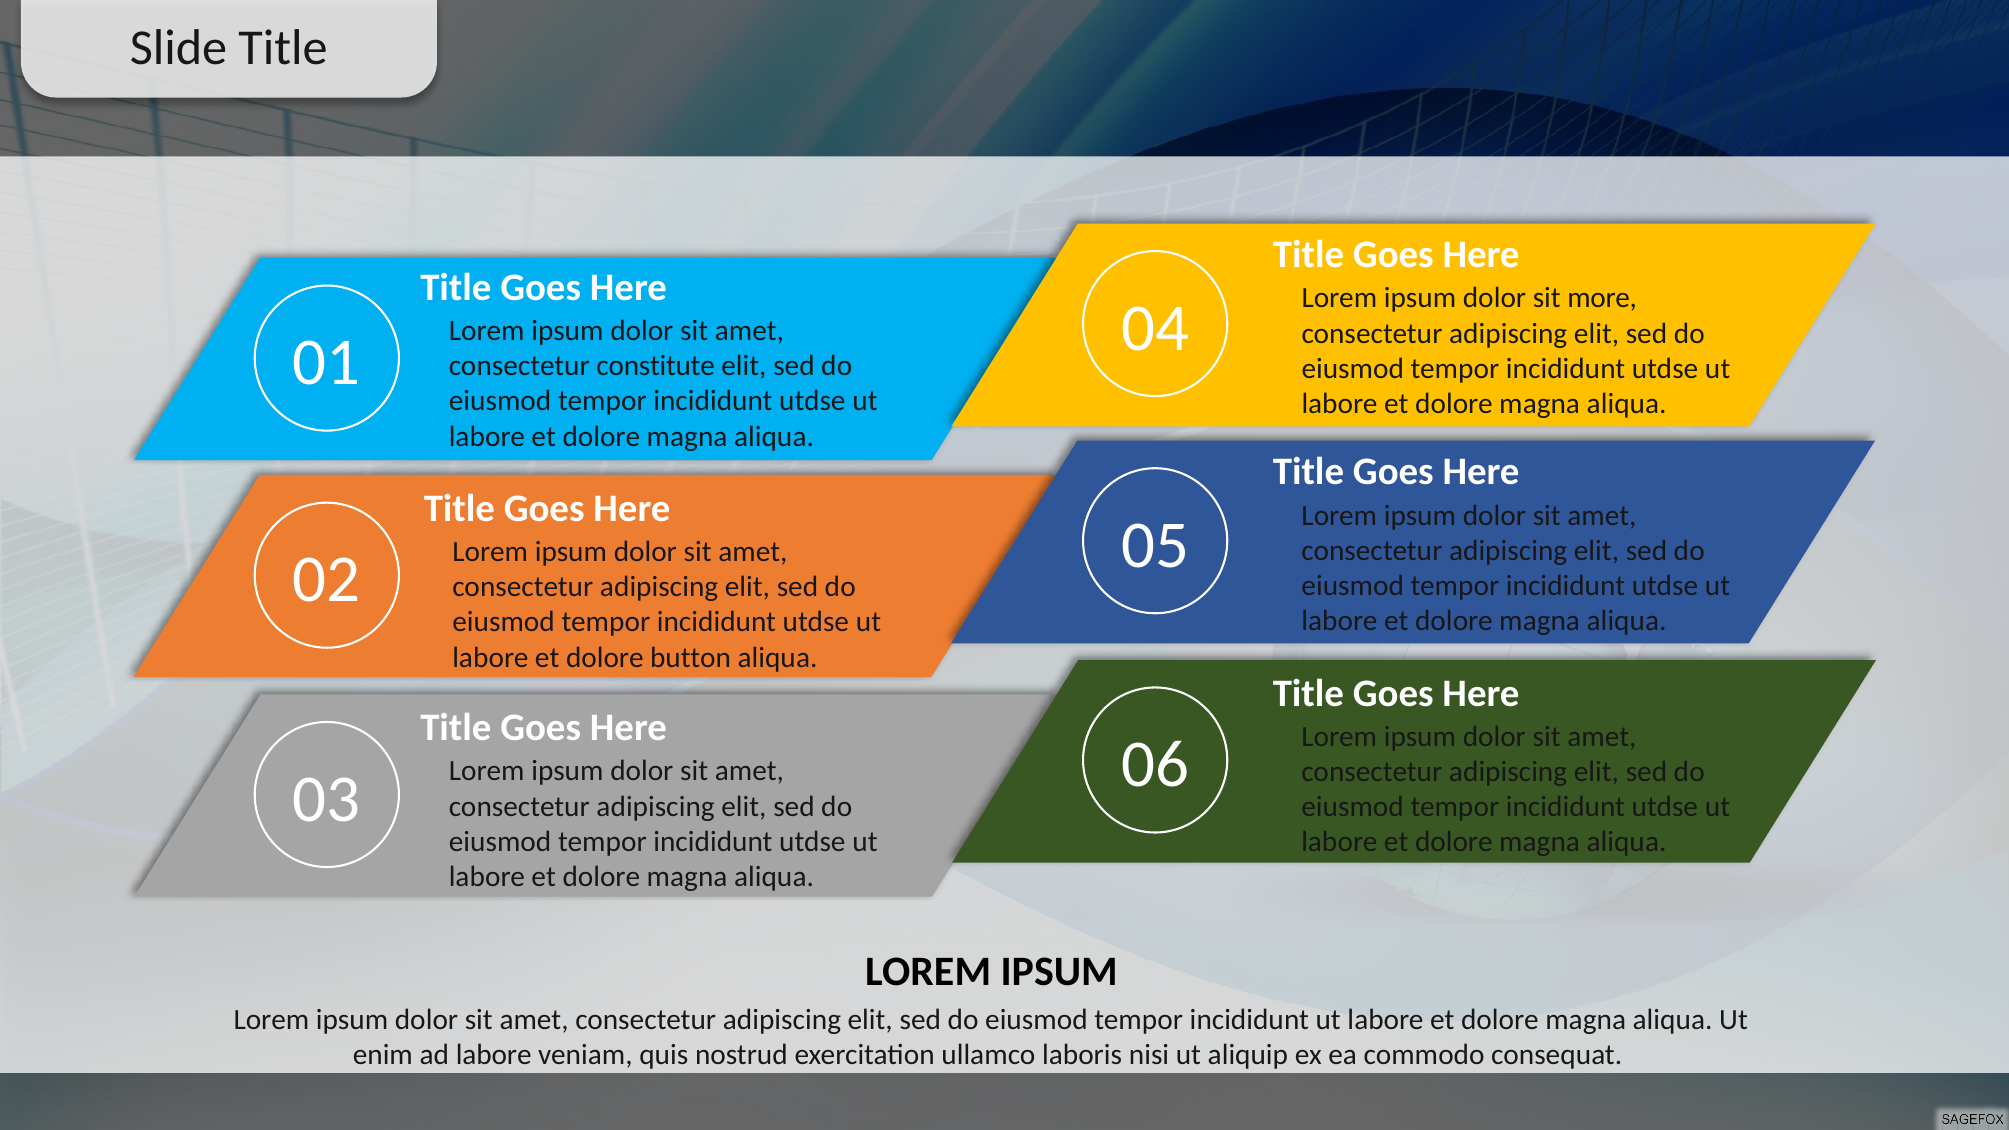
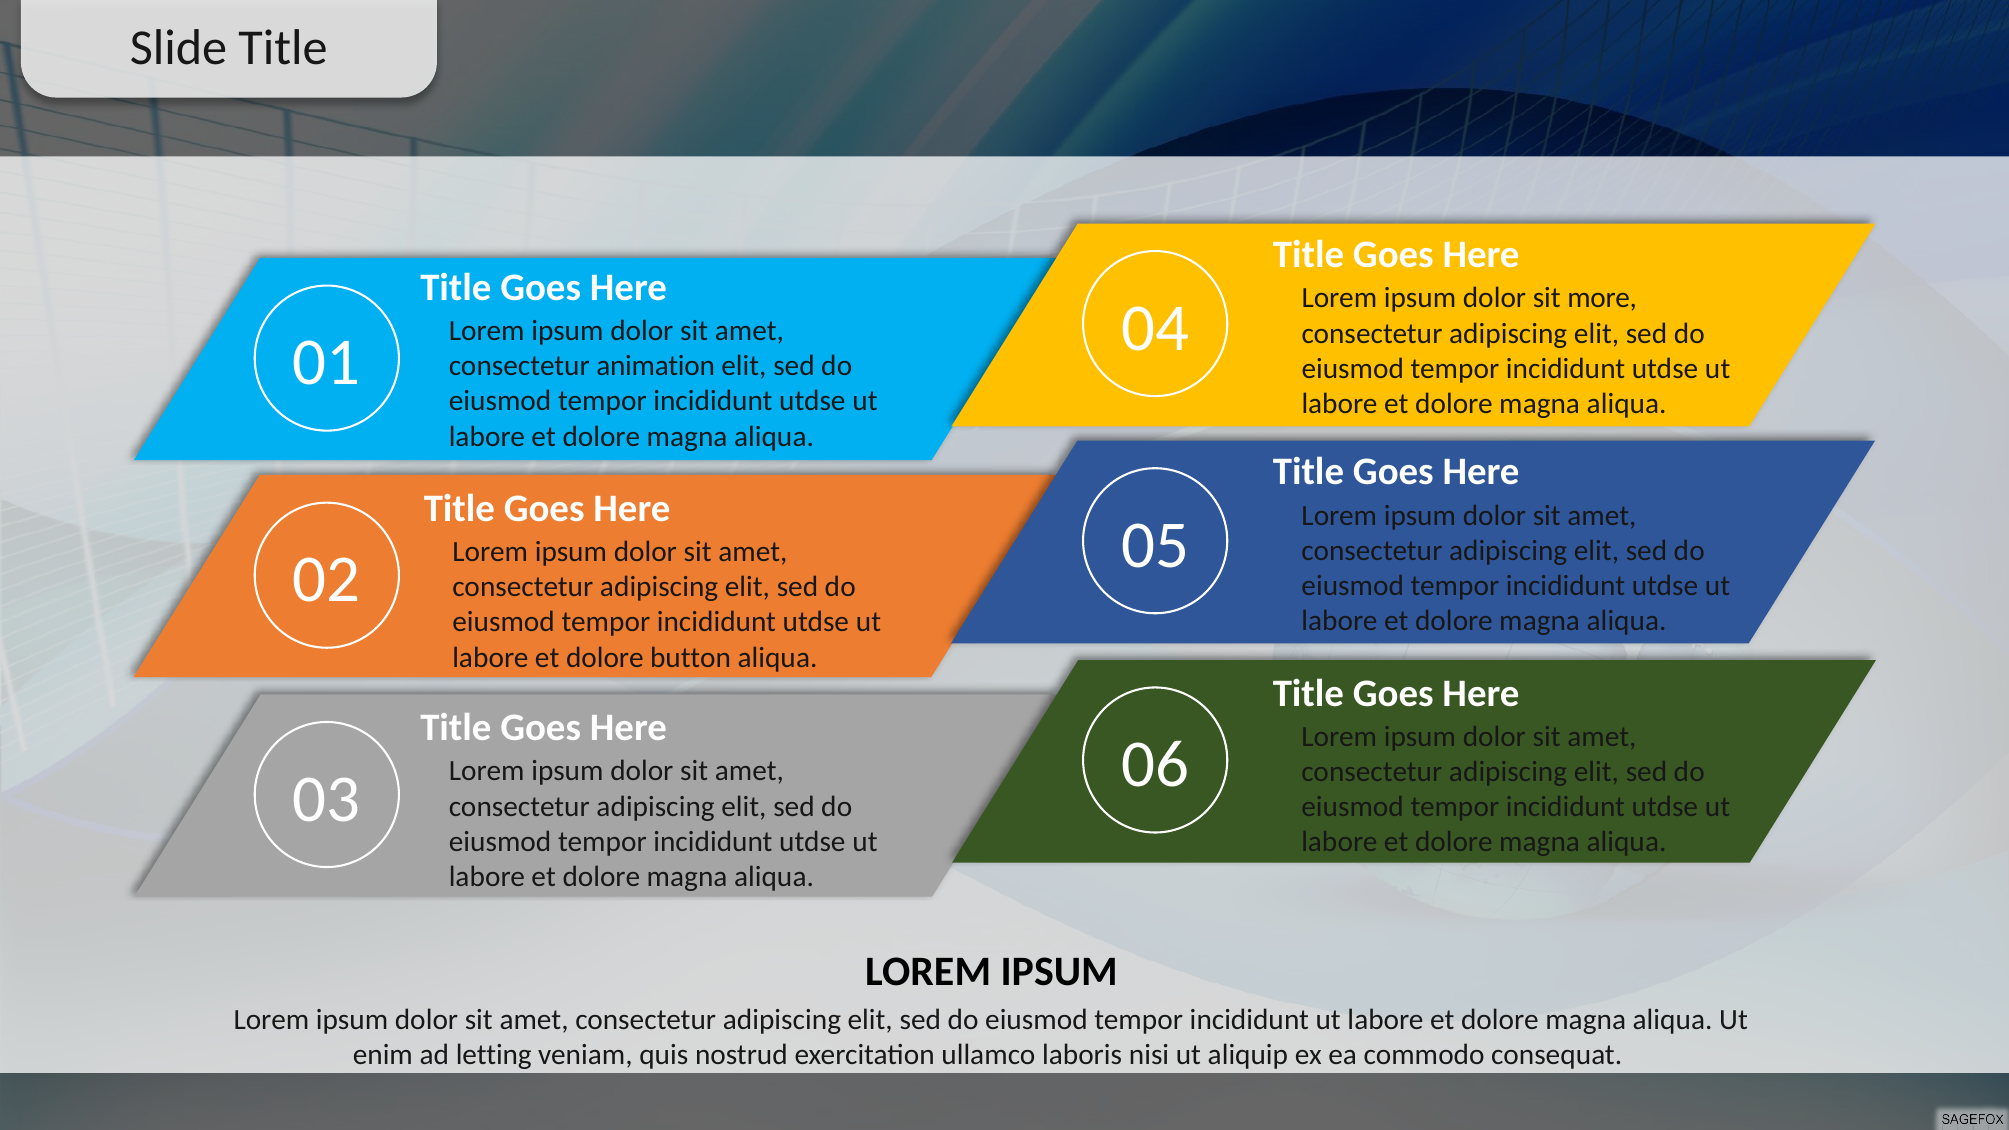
constitute: constitute -> animation (656, 366)
ad labore: labore -> letting (494, 1055)
